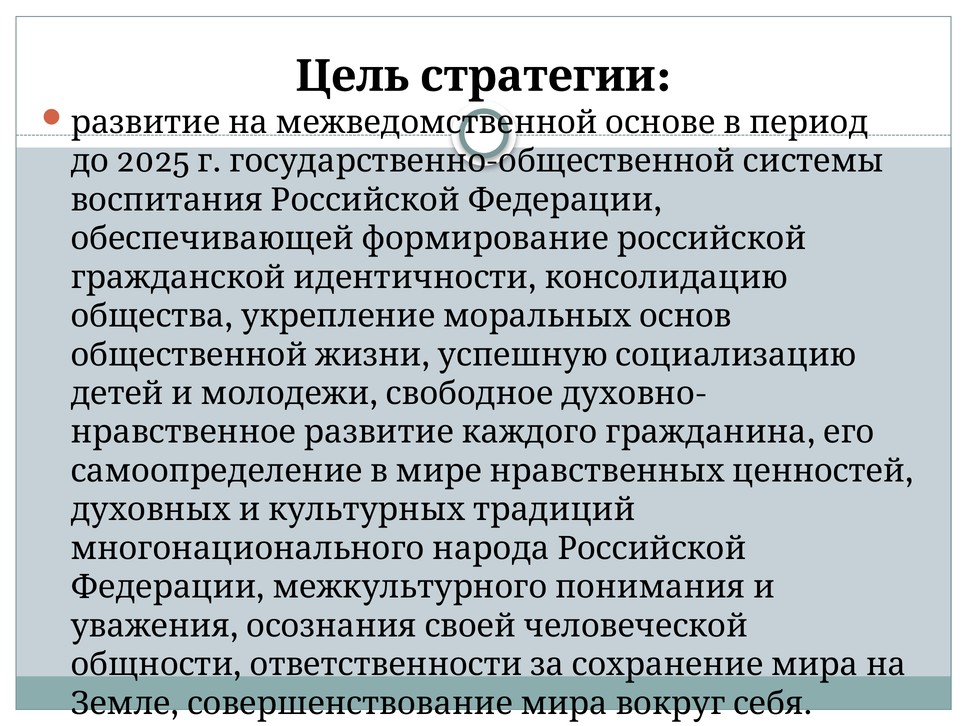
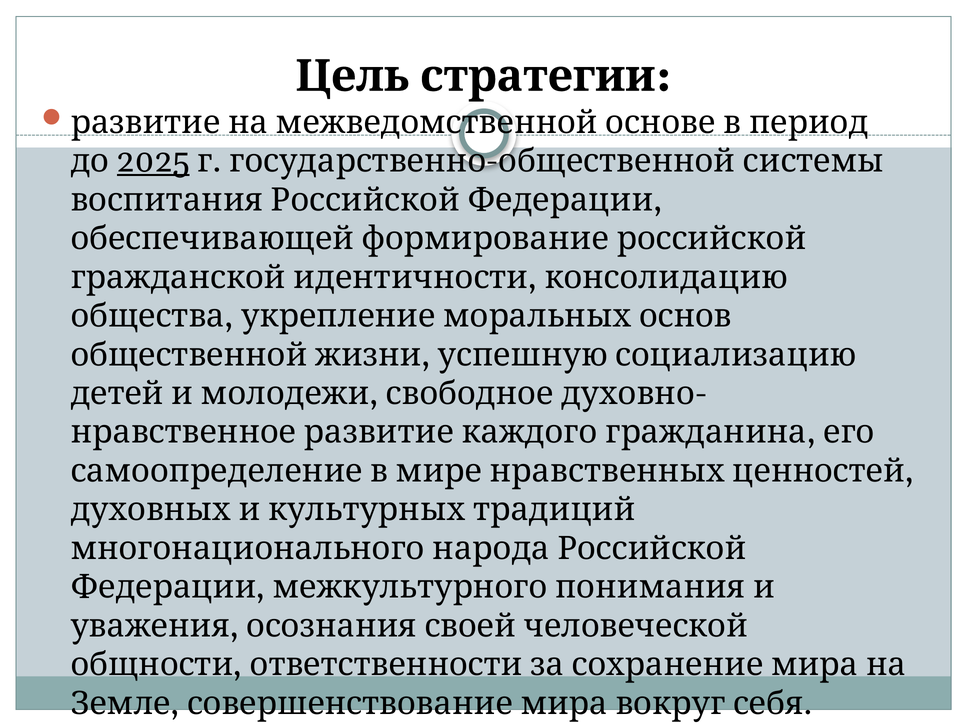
2025 underline: none -> present (153, 161)
